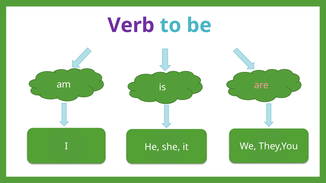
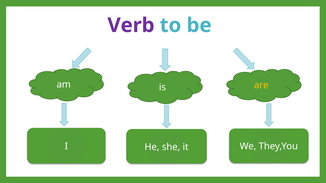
are colour: pink -> yellow (261, 86)
